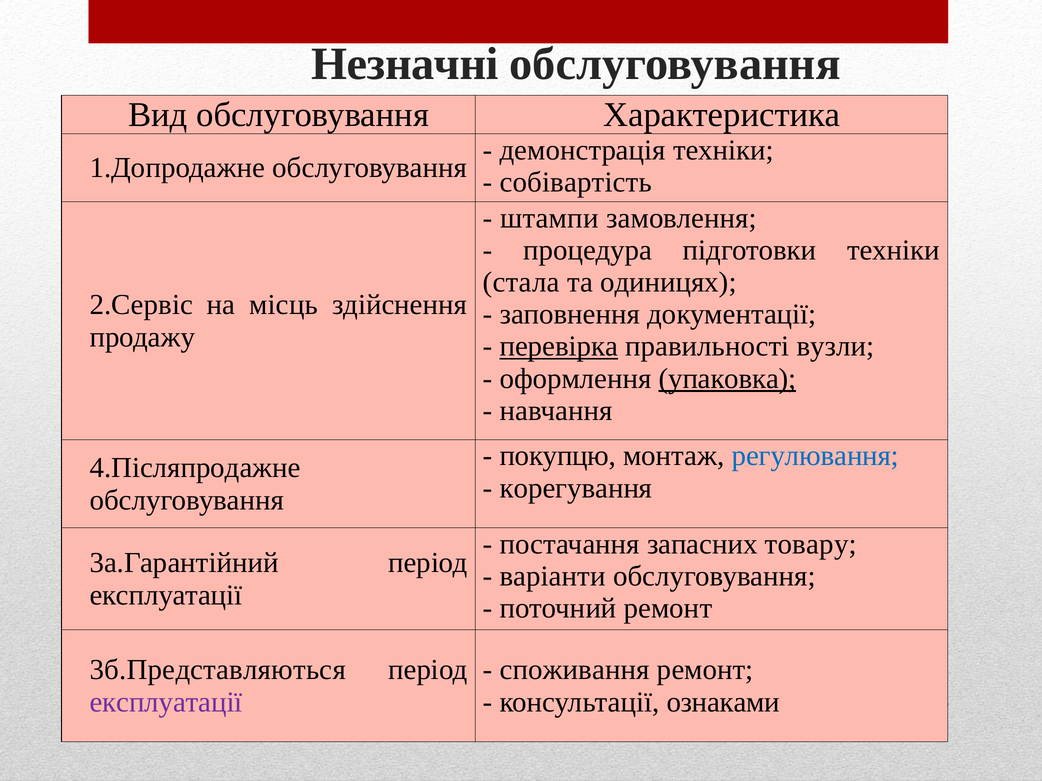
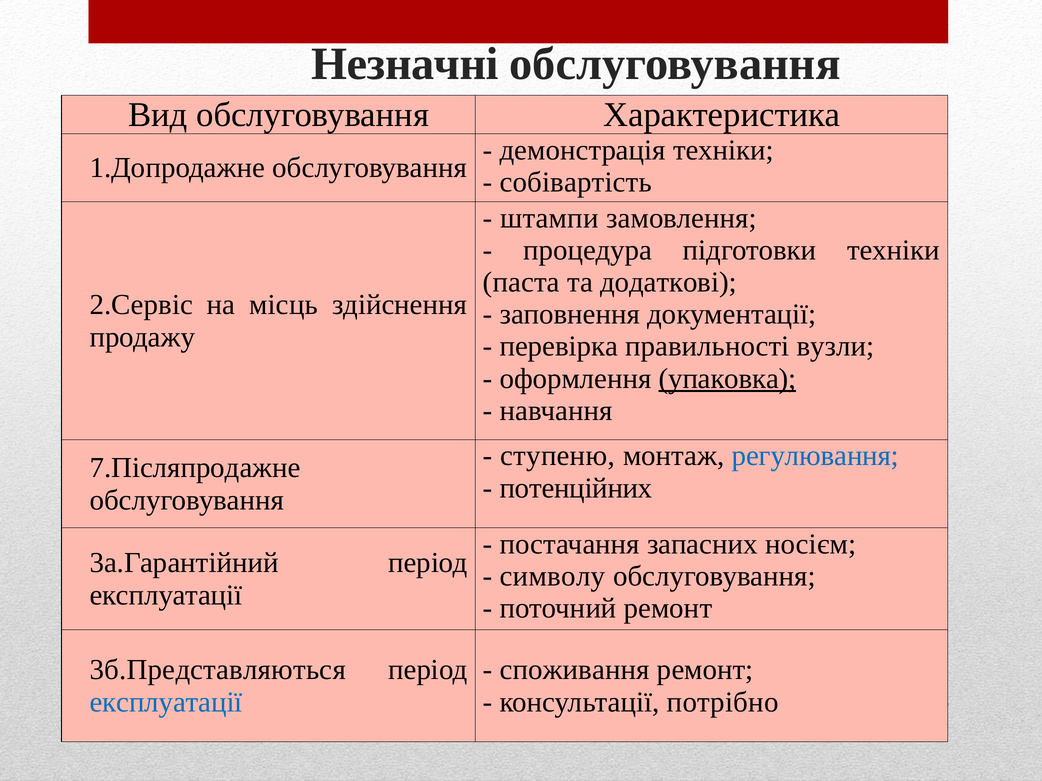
стала: стала -> паста (521, 282)
одиницях: одиницях -> додаткові (668, 282)
перевірка underline: present -> none (559, 347)
покупцю: покупцю -> ступеню (558, 456)
4.Післяпродажне: 4.Післяпродажне -> 7.Післяпродажне (195, 468)
корегування: корегування -> потенційних (576, 488)
товару: товару -> носієм (811, 544)
варіанти: варіанти -> символу (553, 577)
експлуатації colour: purple -> blue (166, 702)
ознаками: ознаками -> потрібно (723, 702)
